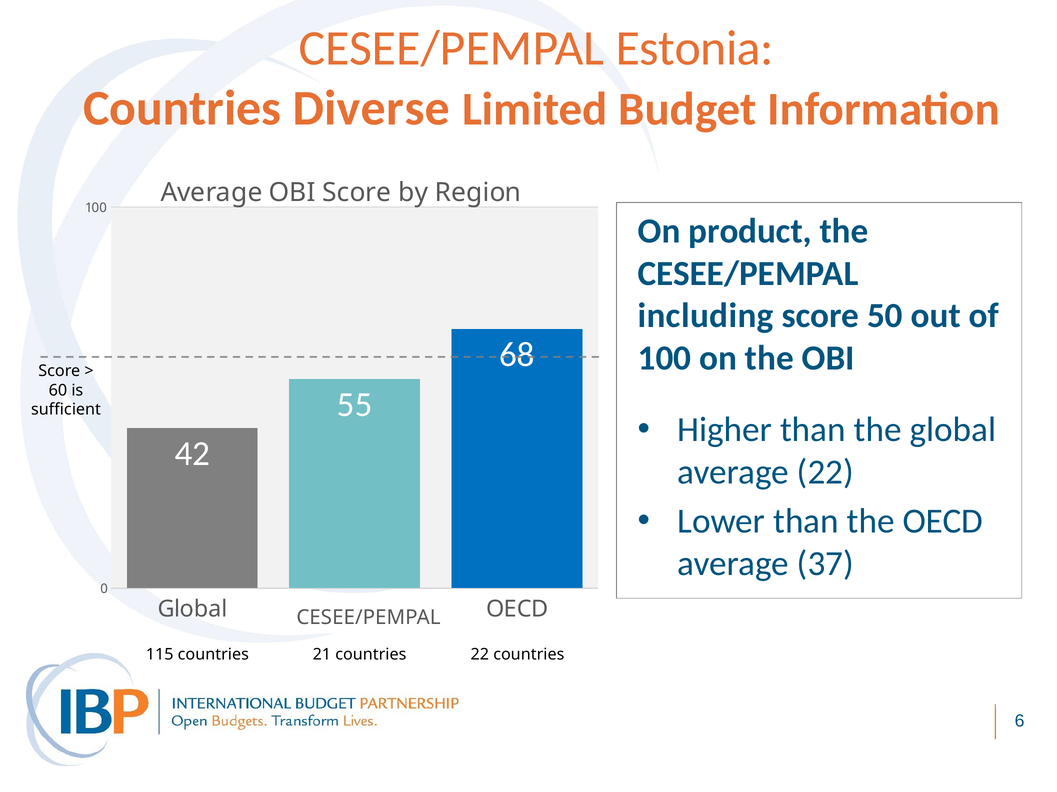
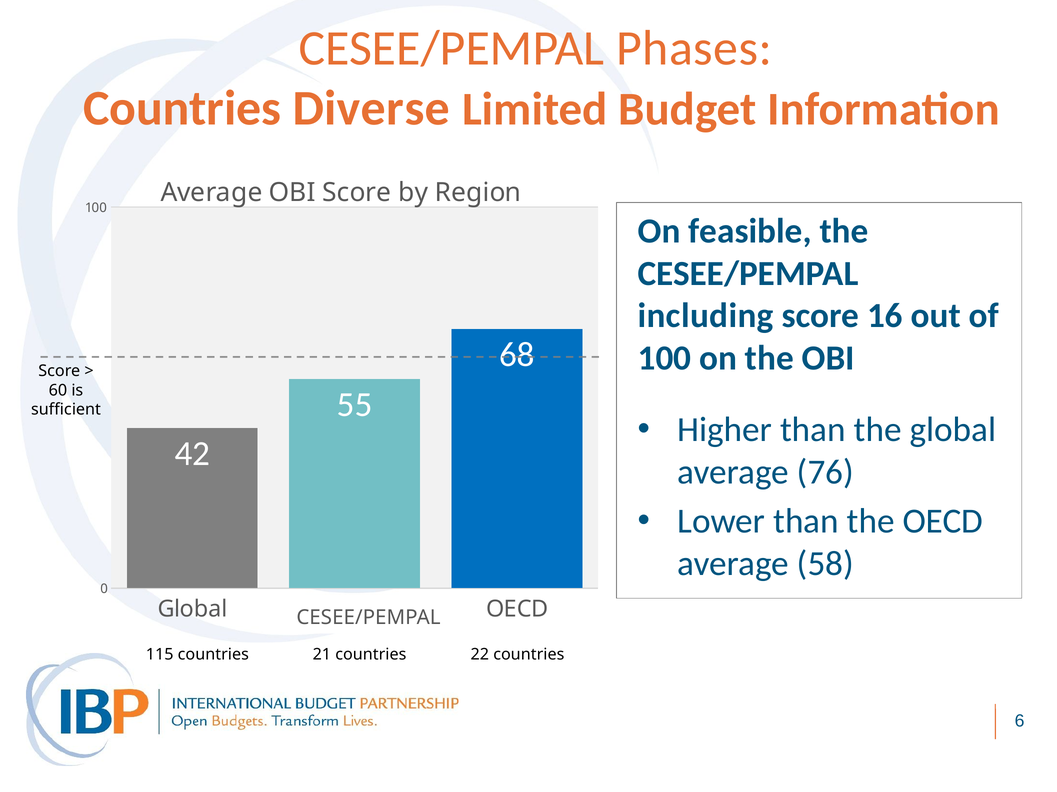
Estonia: Estonia -> Phases (694, 48)
product: product -> feasible (750, 231)
50: 50 -> 16 (885, 316)
average 22: 22 -> 76 (825, 473)
37: 37 -> 58 (825, 564)
